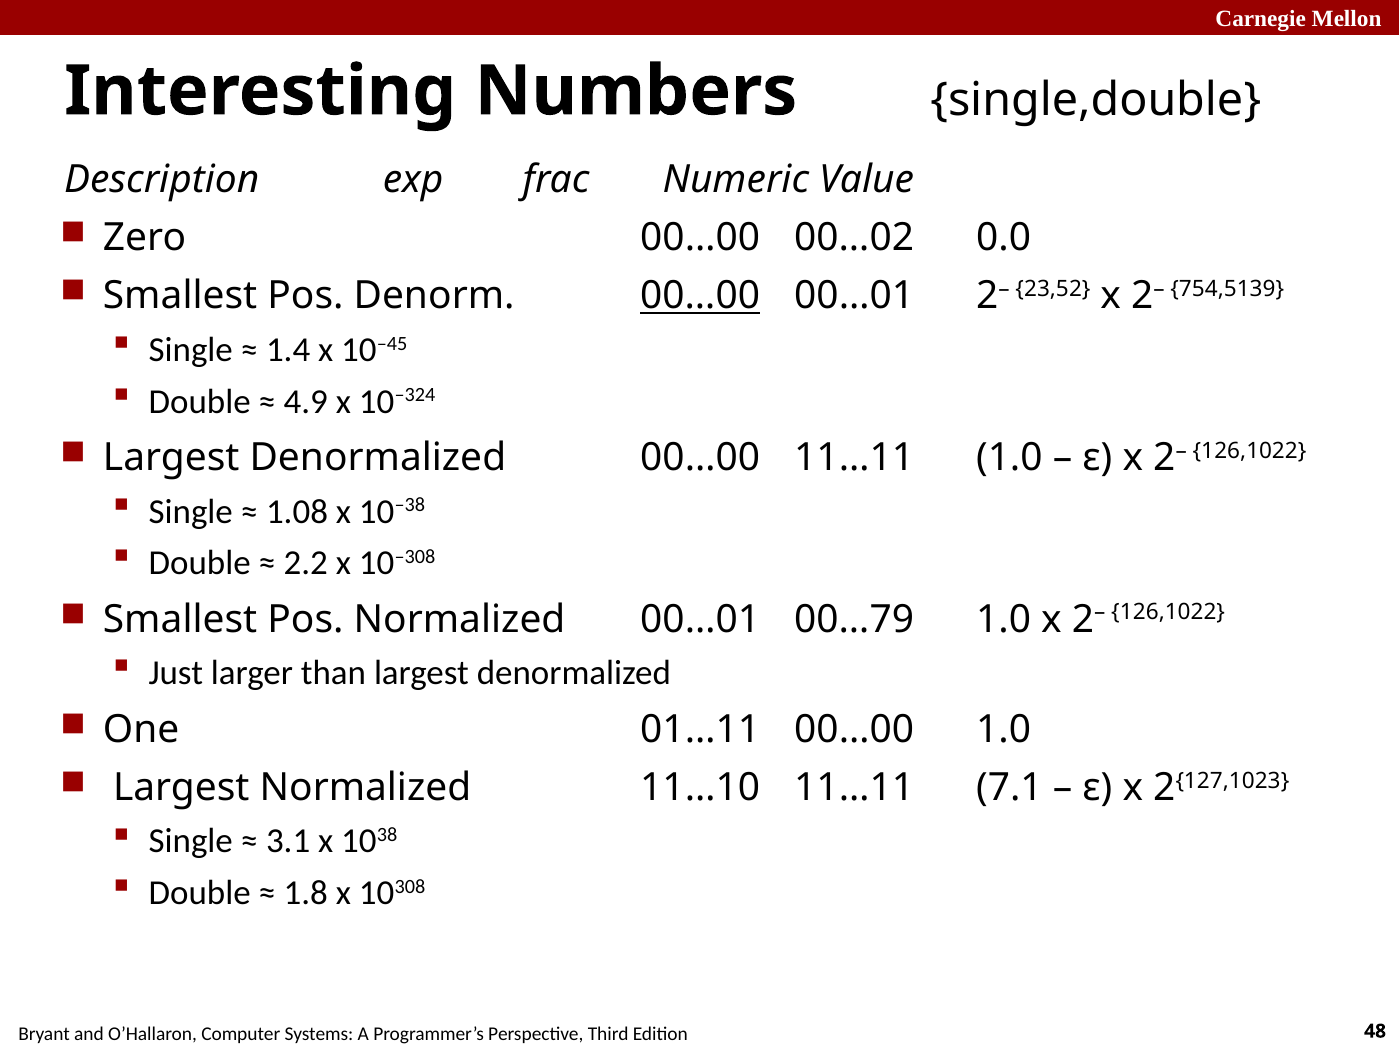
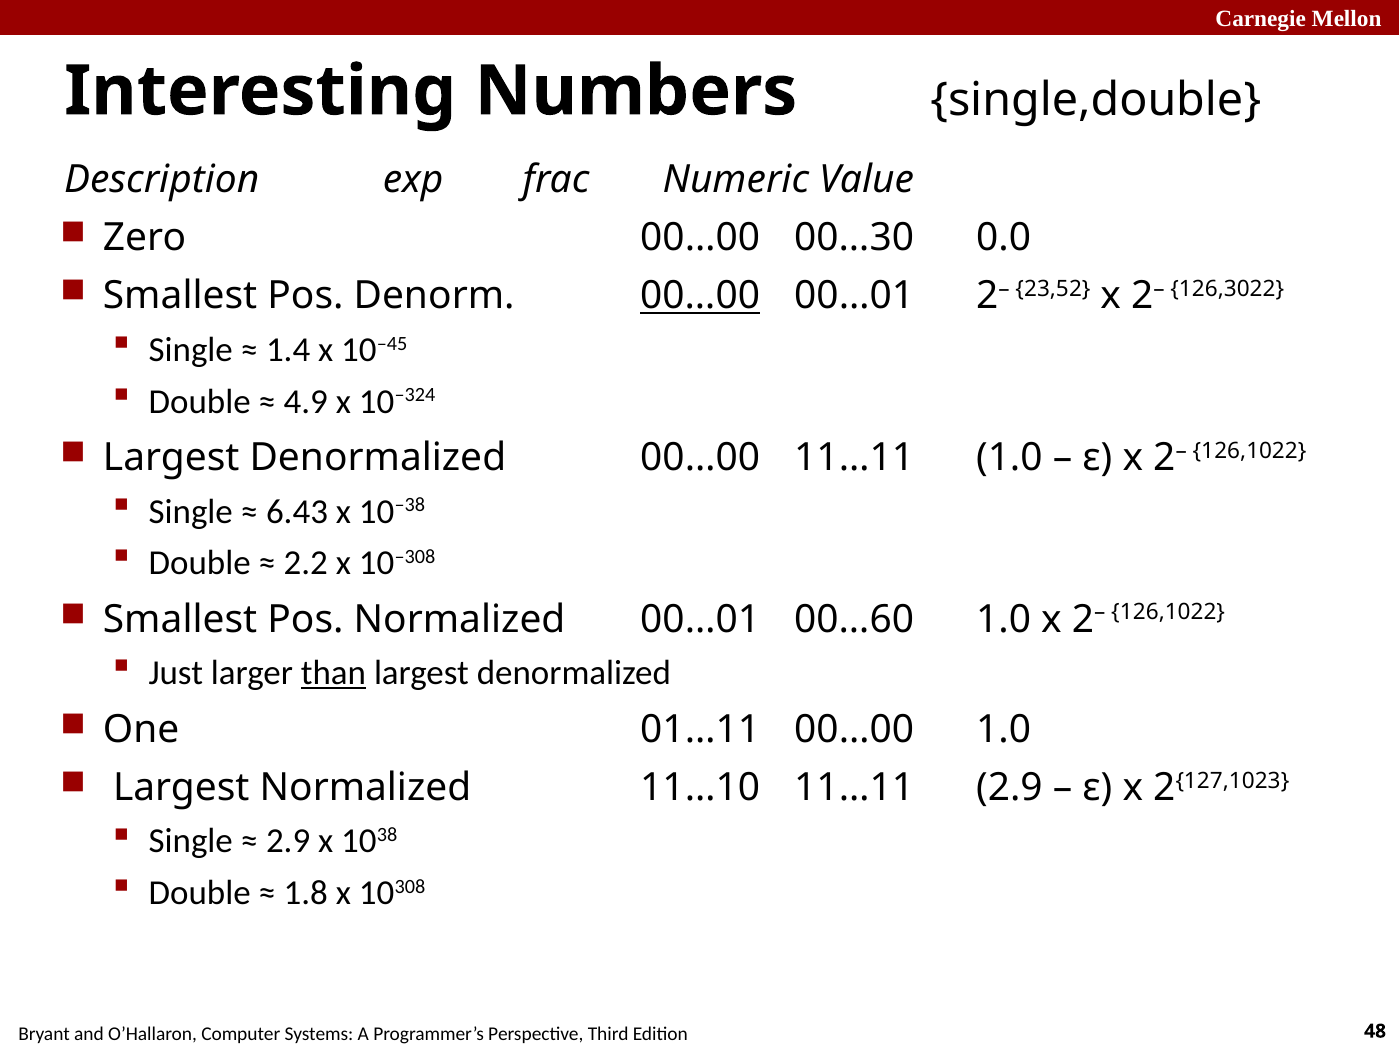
00…02: 00…02 -> 00…30 (854, 238)
754,5139: 754,5139 -> 126,3022 (1227, 289)
1.08: 1.08 -> 6.43 (297, 512)
00…79: 00…79 -> 00…60 (854, 620)
than underline: none -> present (334, 673)
11…11 7.1: 7.1 -> 2.9 (1009, 788)
3.1: 3.1 -> 2.9 (288, 842)
